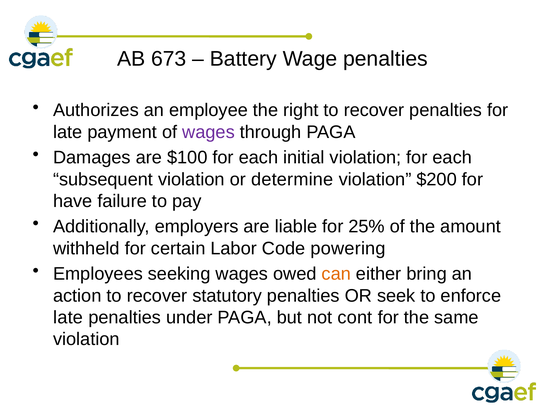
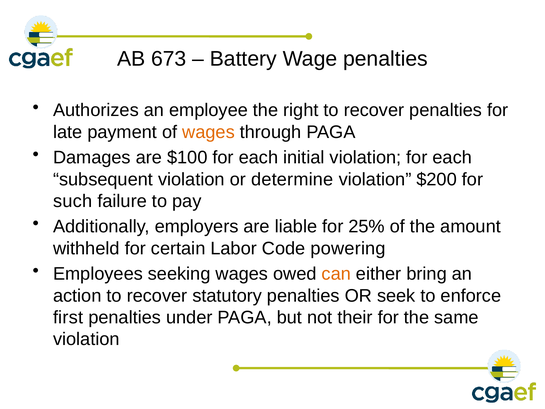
wages colour: purple -> orange (209, 132)
have: have -> such (73, 201)
late: late -> first (68, 317)
cont: cont -> their (355, 317)
